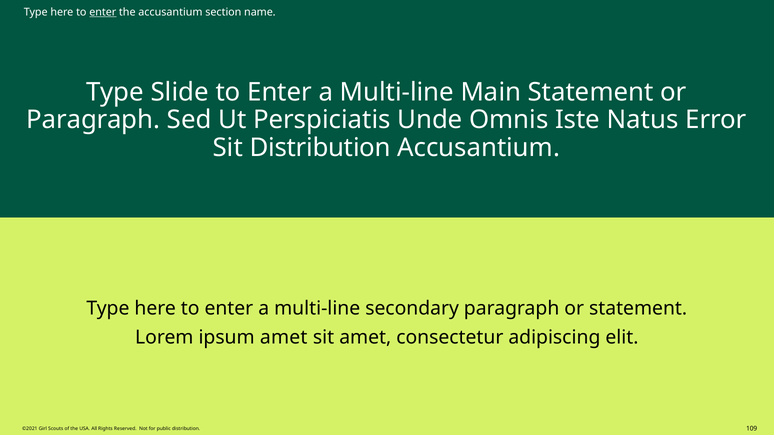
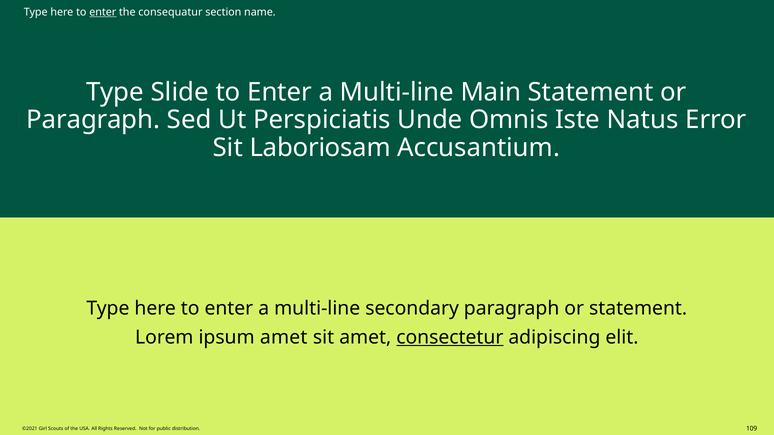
the accusantium: accusantium -> consequatur (170, 12)
Sit Distribution: Distribution -> Laboriosam (320, 148)
consectetur underline: none -> present (450, 338)
